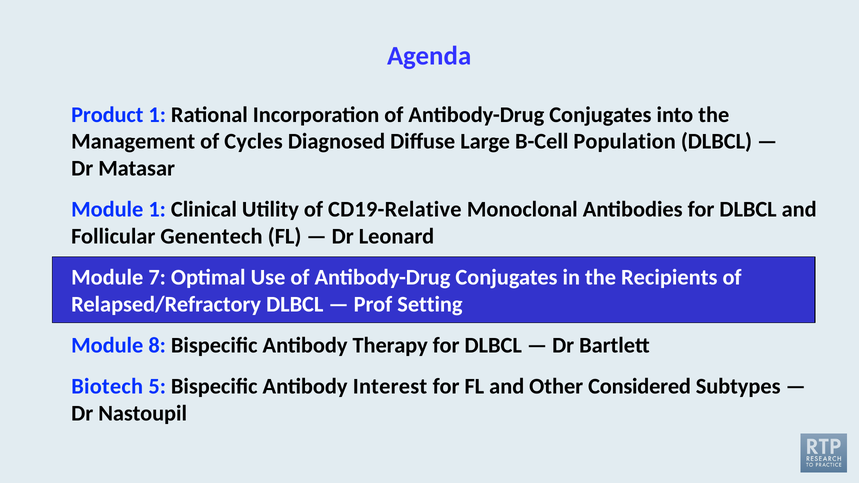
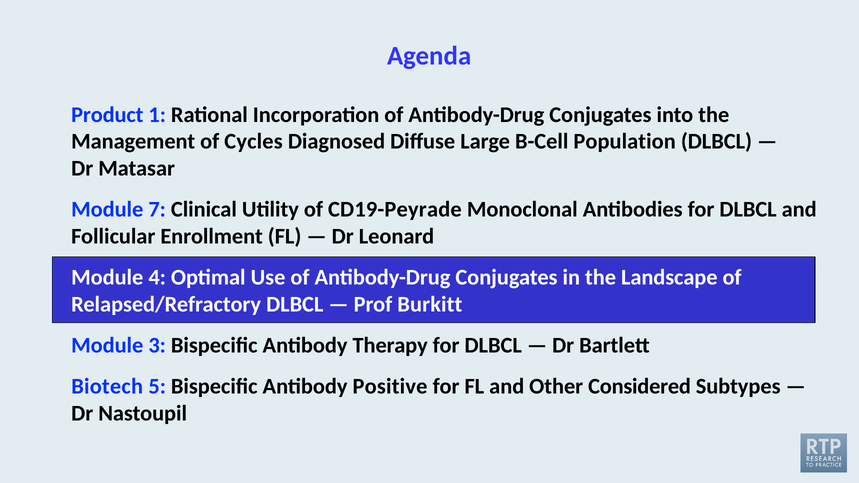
Module 1: 1 -> 7 (157, 210)
CD19-Relative: CD19-Relative -> CD19-Peyrade (395, 210)
Genentech: Genentech -> Enrollment (212, 236)
7: 7 -> 4 (157, 278)
Recipients: Recipients -> Landscape (669, 278)
Setting: Setting -> Burkitt (430, 304)
8: 8 -> 3 (157, 346)
Interest: Interest -> Positive (390, 387)
